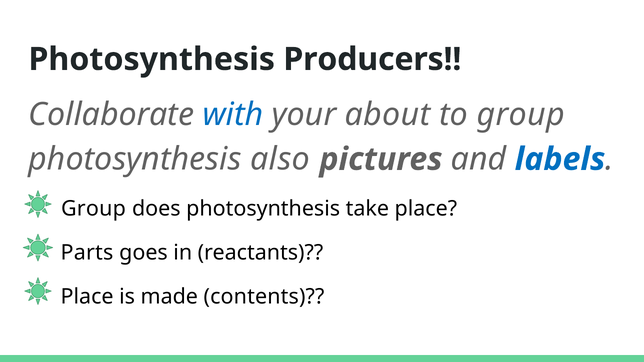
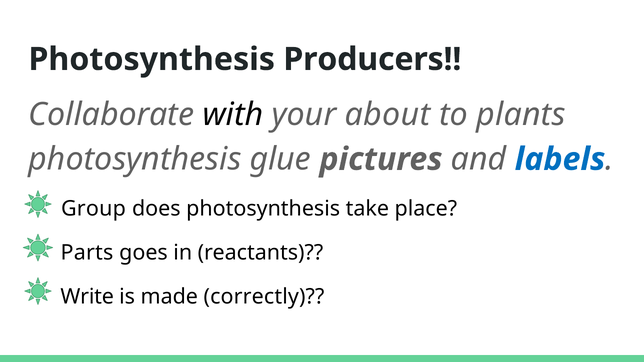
with colour: blue -> black (233, 115)
to group: group -> plants (521, 115)
also: also -> glue (280, 159)
Place: Place -> Write (87, 297)
contents: contents -> correctly (264, 297)
